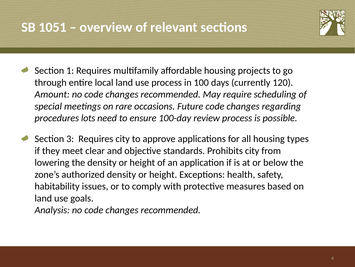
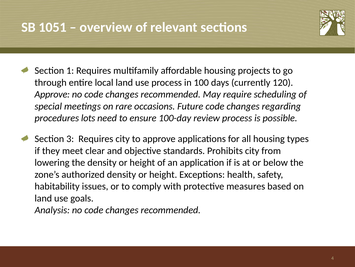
Amount: Amount -> Approve (52, 94)
